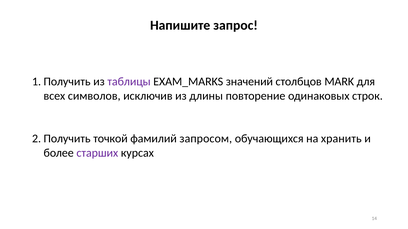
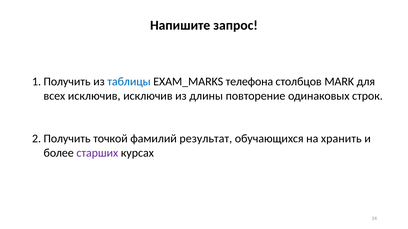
таблицы colour: purple -> blue (129, 82)
значений: значений -> телефона (249, 82)
всех символов: символов -> исключив (94, 96)
запросом: запросом -> результат (206, 139)
